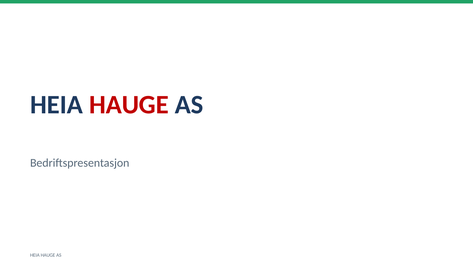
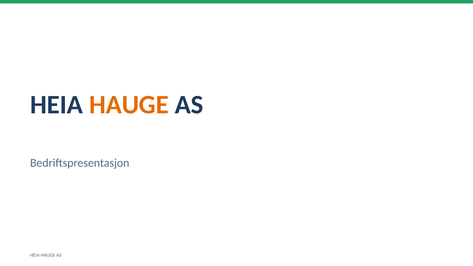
HAUGE colour: red -> orange (129, 105)
